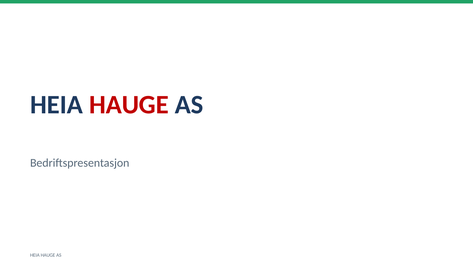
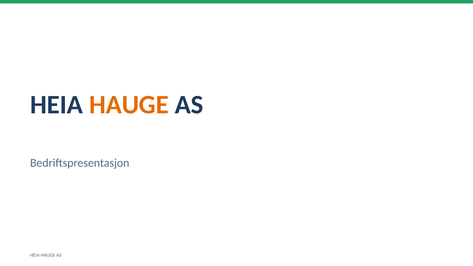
HAUGE colour: red -> orange (129, 105)
